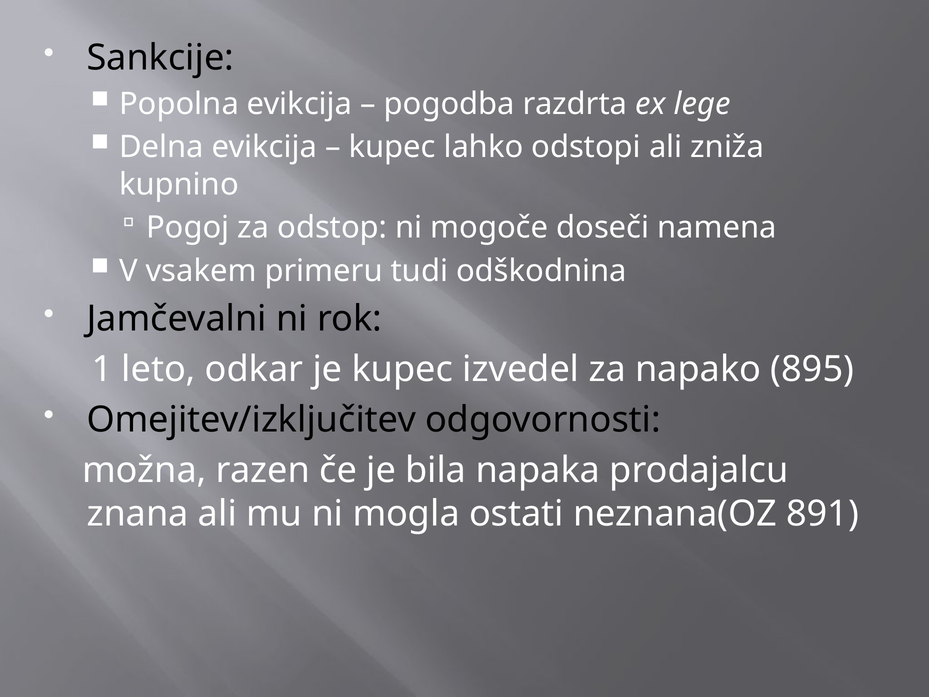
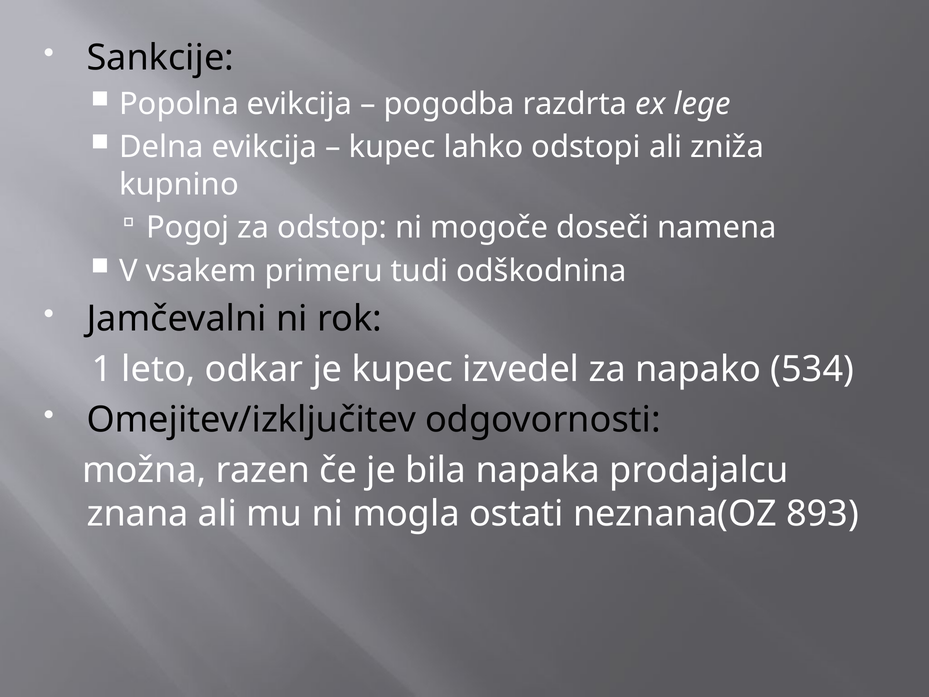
895: 895 -> 534 (812, 369)
891: 891 -> 893 (822, 514)
